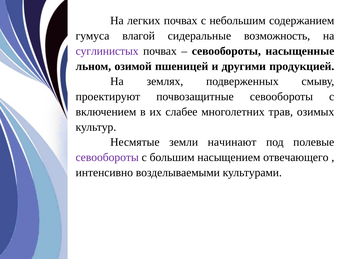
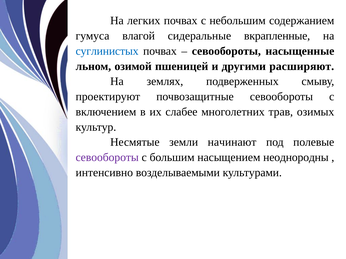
возможность: возможность -> вкрапленные (277, 36)
суглинистых colour: purple -> blue (107, 51)
продукцией: продукцией -> расширяют (302, 66)
отвечающего: отвечающего -> неоднородны (296, 158)
